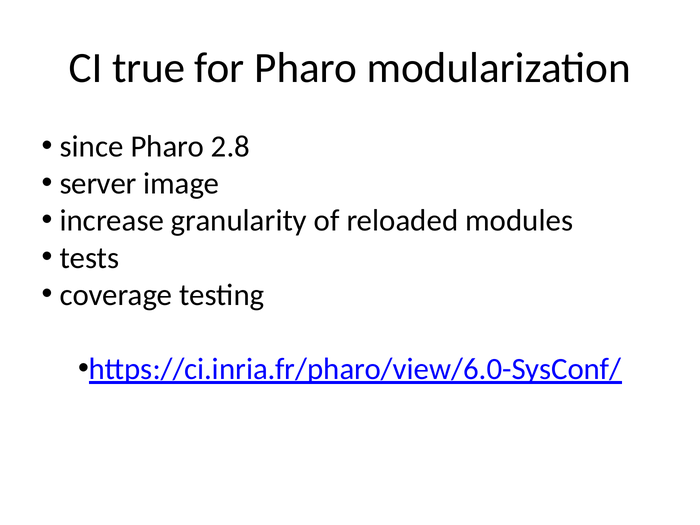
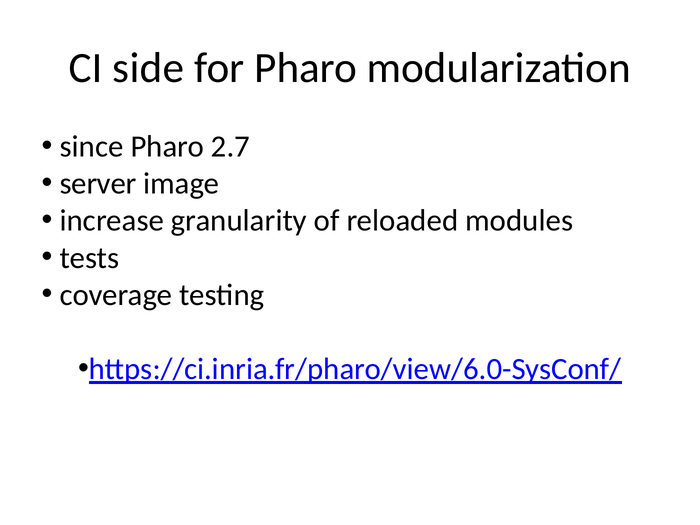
true: true -> side (148, 68)
2.8: 2.8 -> 2.7 (230, 147)
